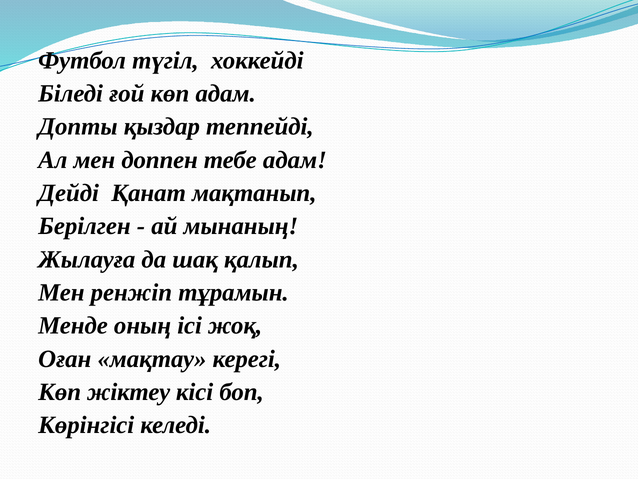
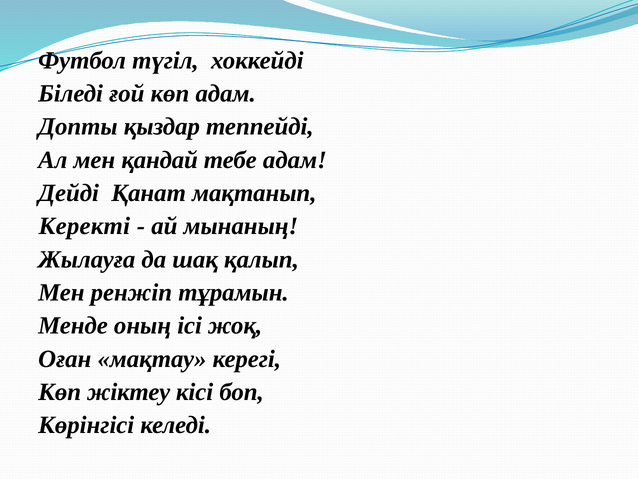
доппен: доппен -> қандай (160, 160)
Берілген: Берілген -> Керекті (84, 226)
